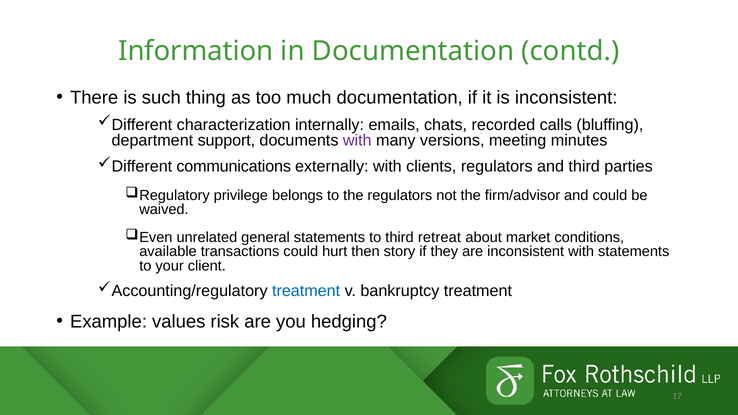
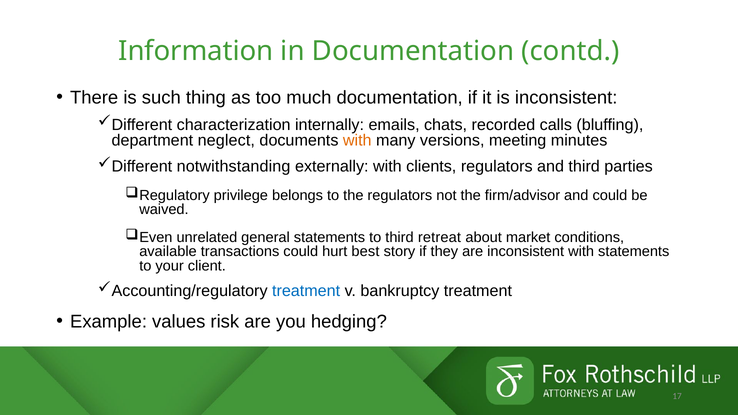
support: support -> neglect (226, 141)
with colour: purple -> orange (357, 141)
communications: communications -> notwithstanding (234, 167)
then: then -> best (365, 252)
